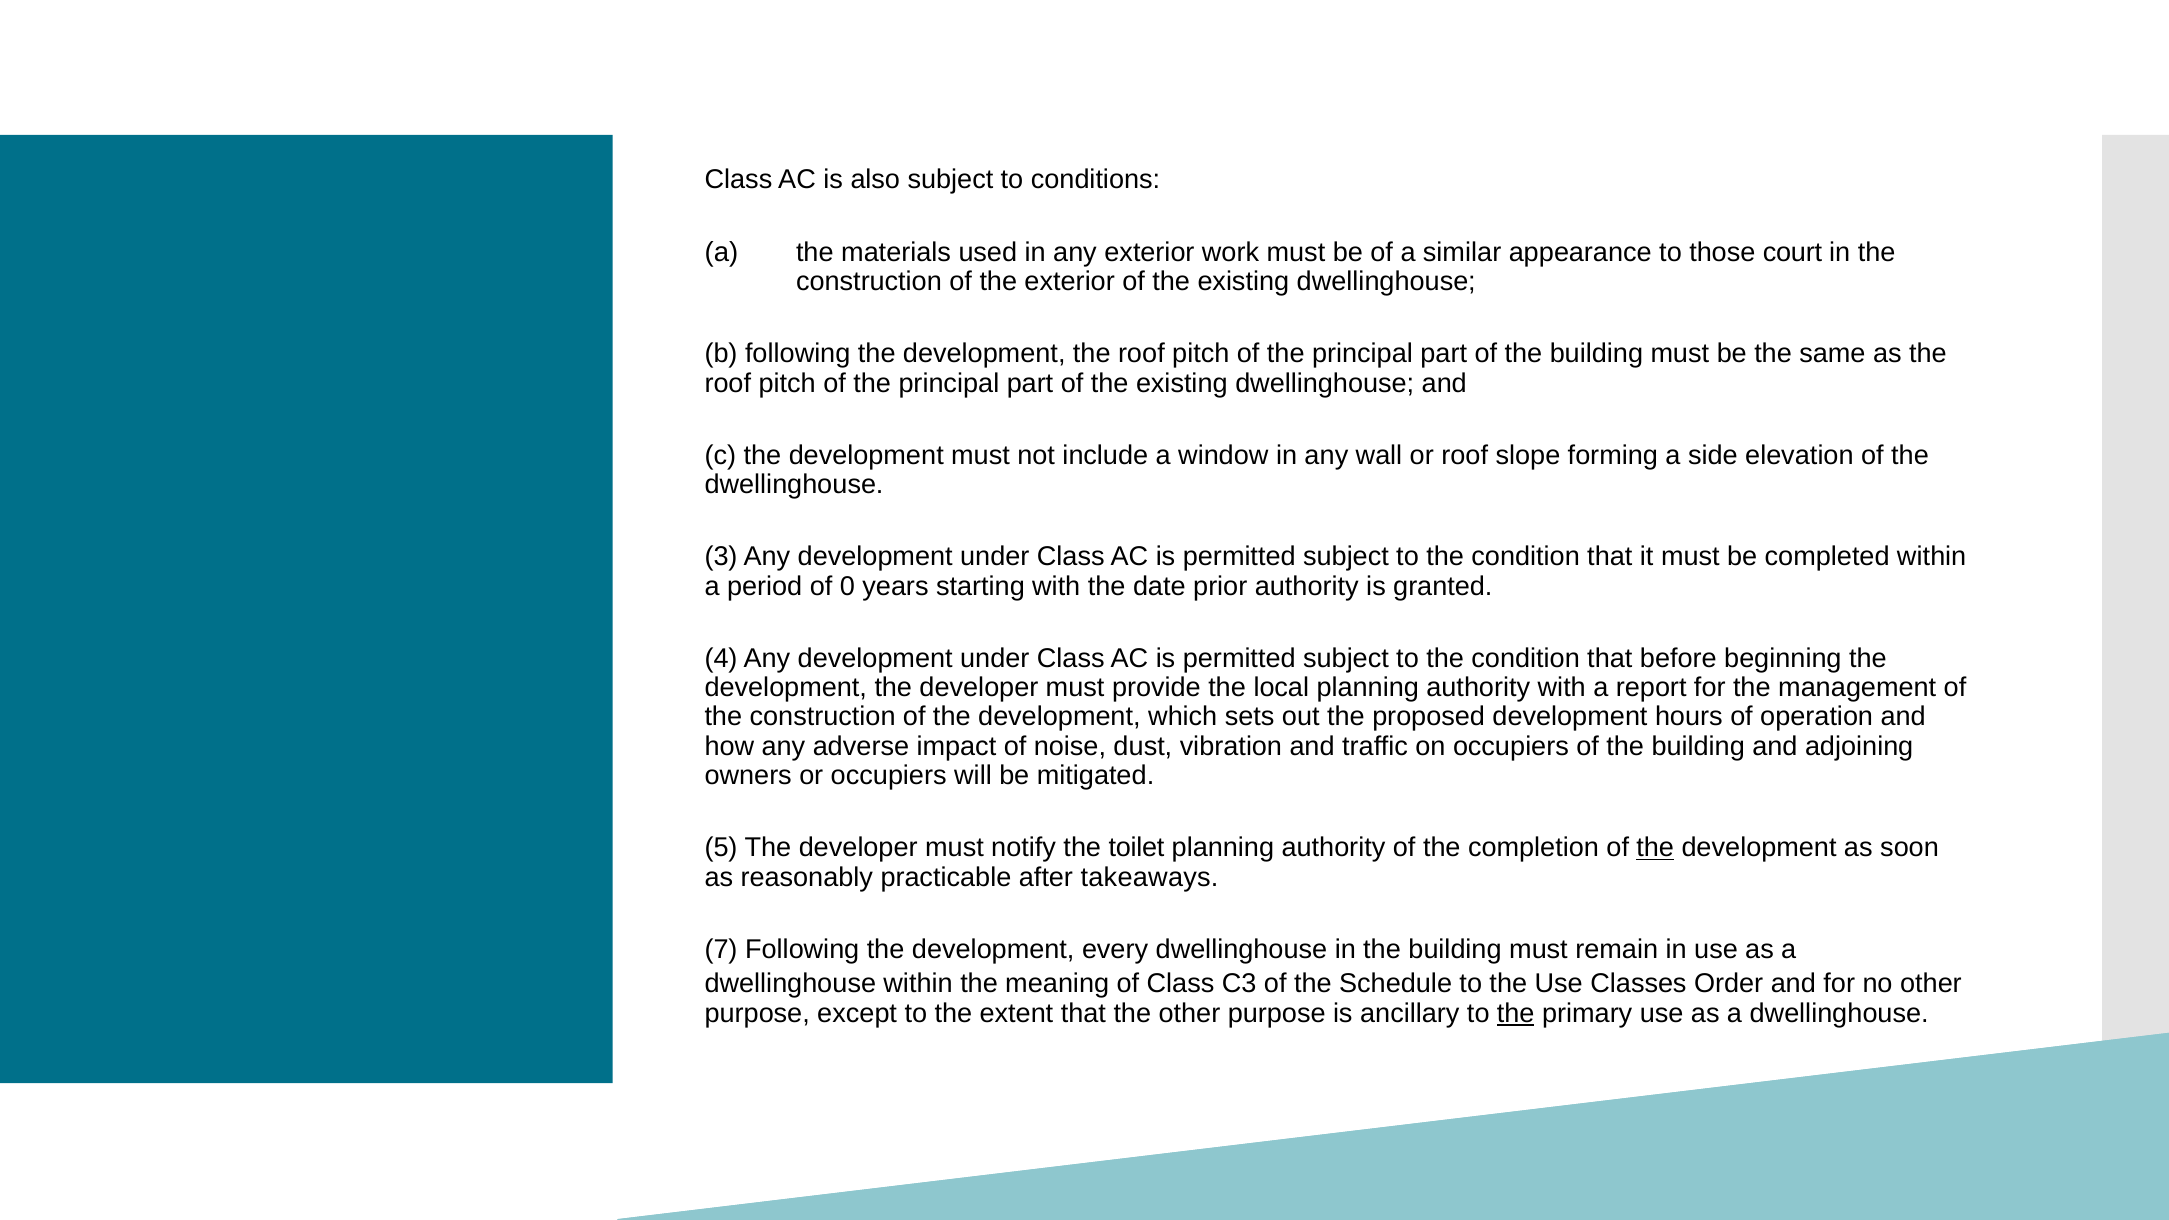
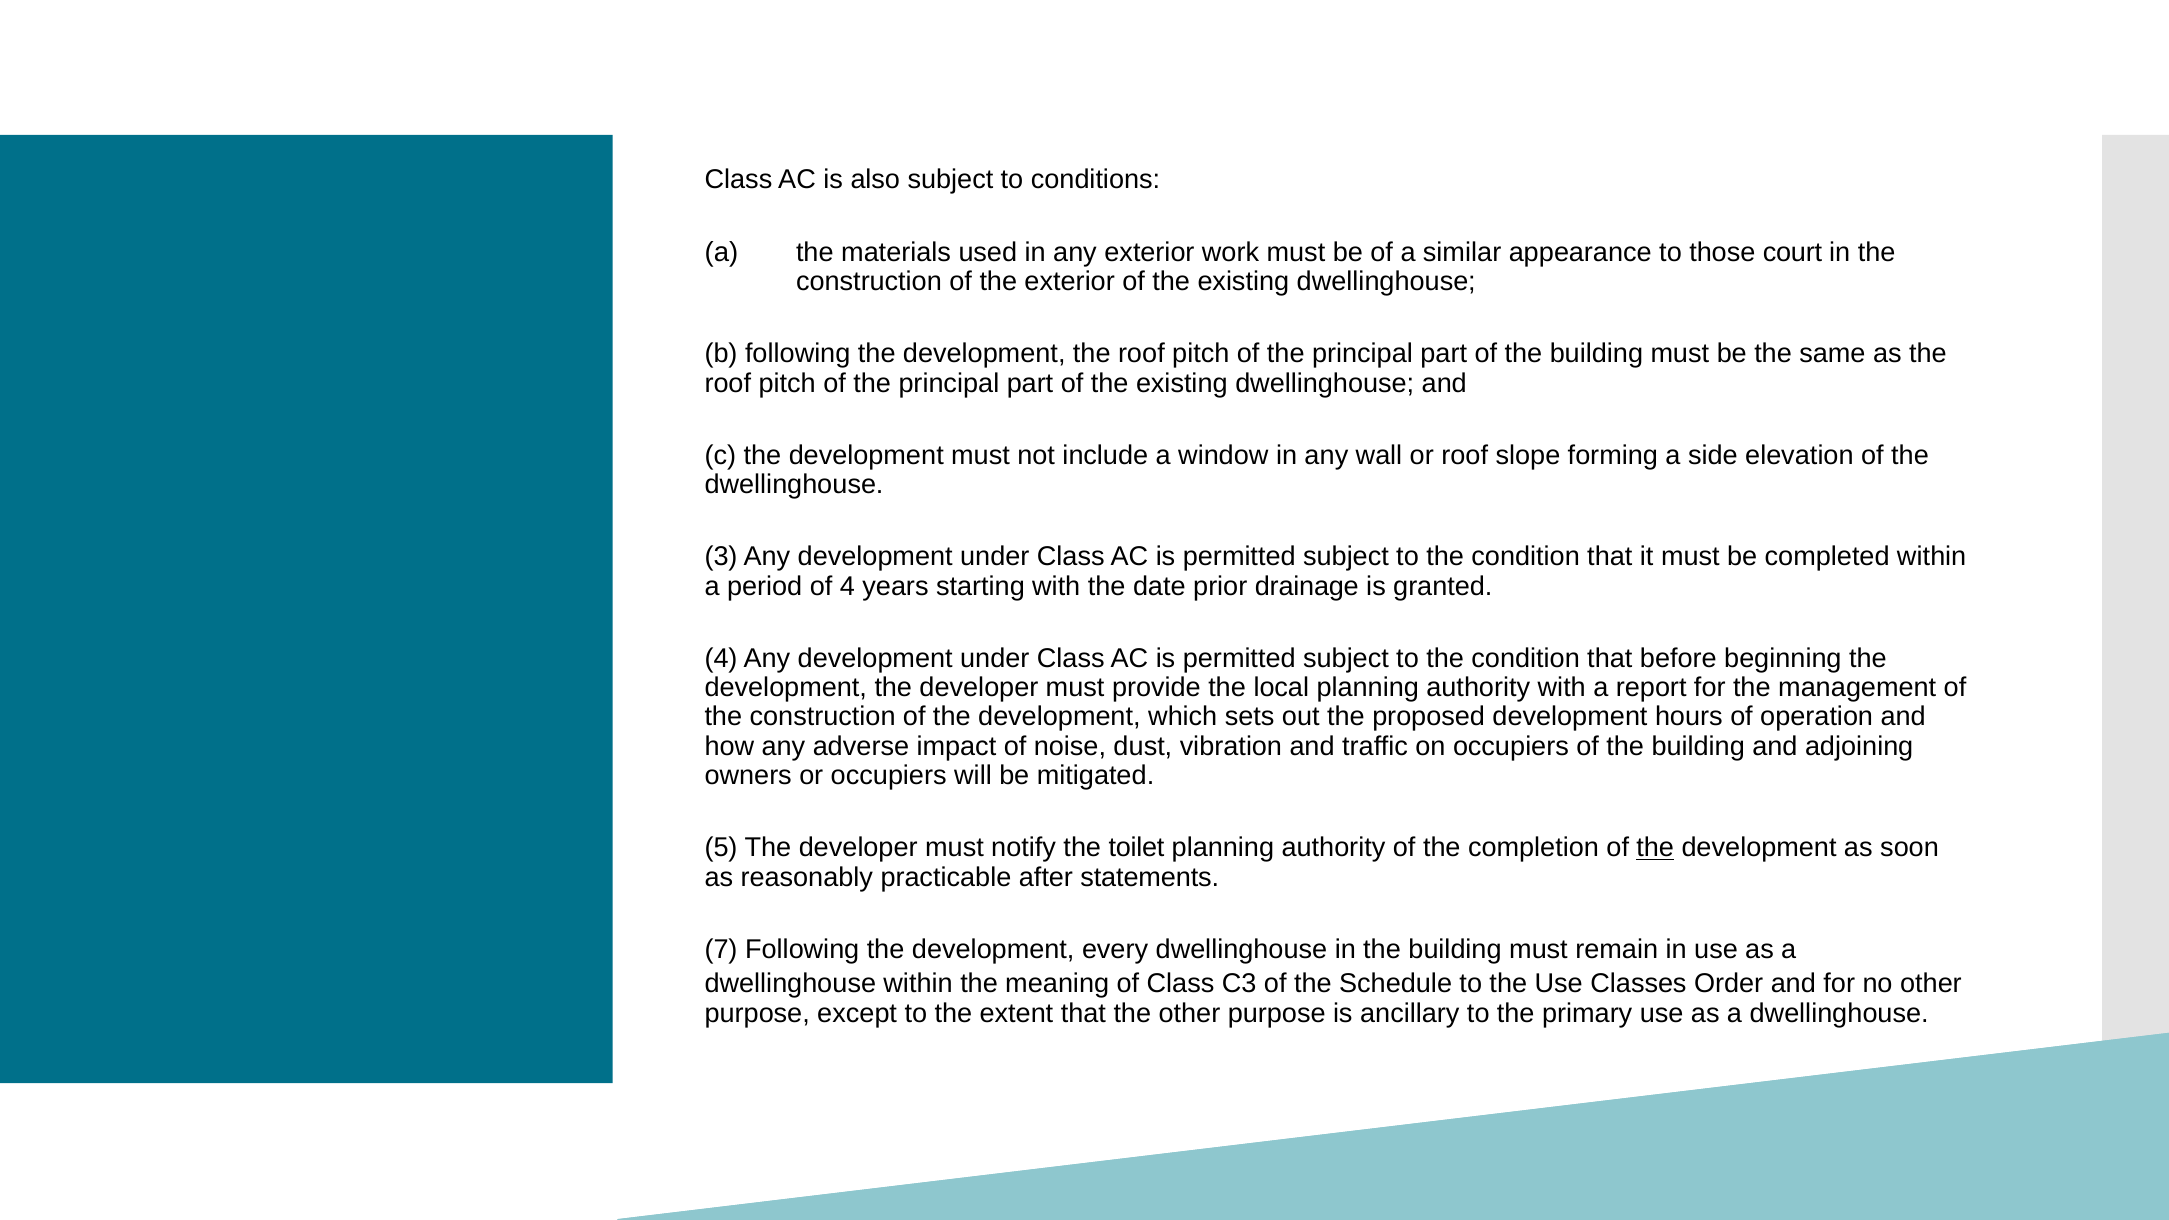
of 0: 0 -> 4 (847, 586)
prior authority: authority -> drainage (1307, 586)
takeaways: takeaways -> statements (1150, 877)
the underline: present -> none (1516, 1013)
